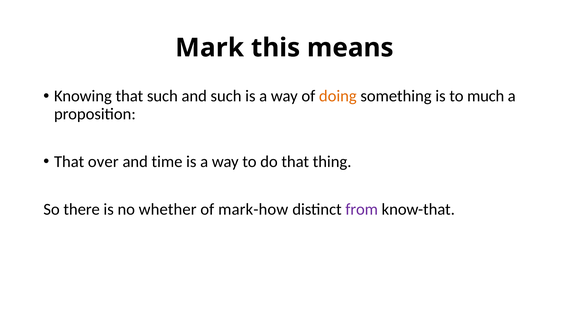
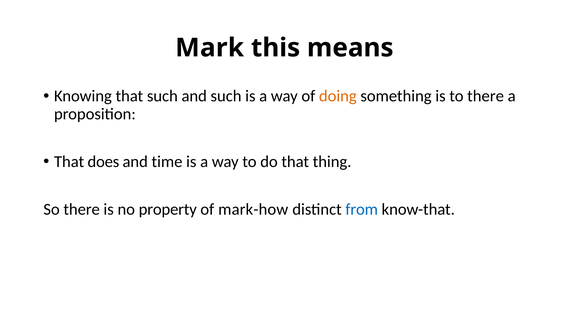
to much: much -> there (486, 96)
over: over -> does (103, 162)
whether: whether -> property (168, 210)
from colour: purple -> blue (362, 210)
